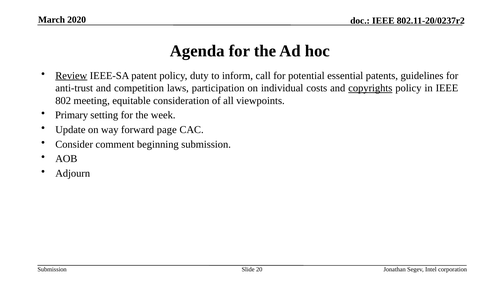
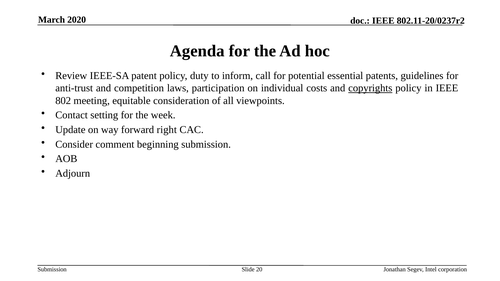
Review underline: present -> none (71, 76)
Primary: Primary -> Contact (72, 115)
page: page -> right (167, 130)
